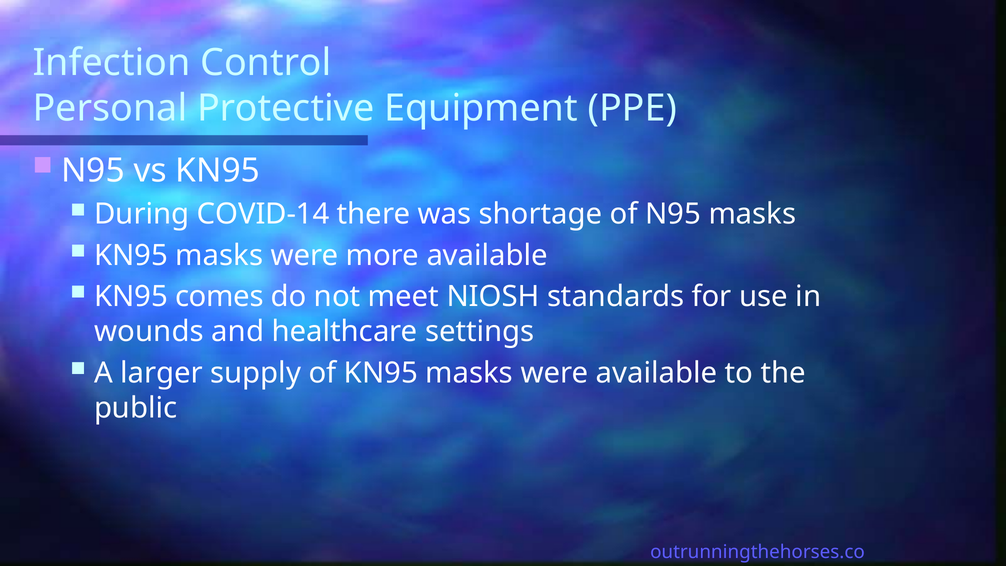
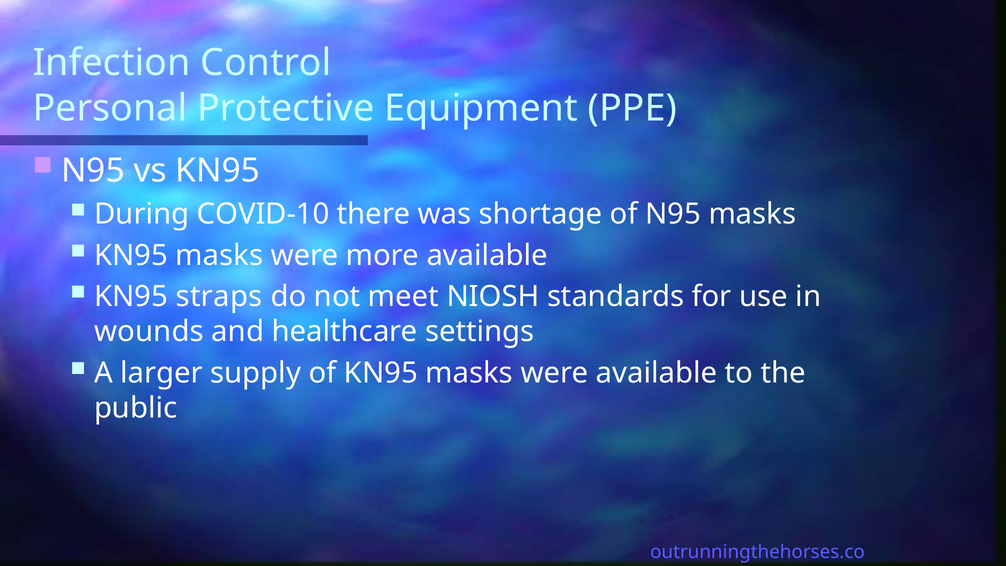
COVID-14: COVID-14 -> COVID-10 (263, 214)
comes: comes -> straps (219, 296)
